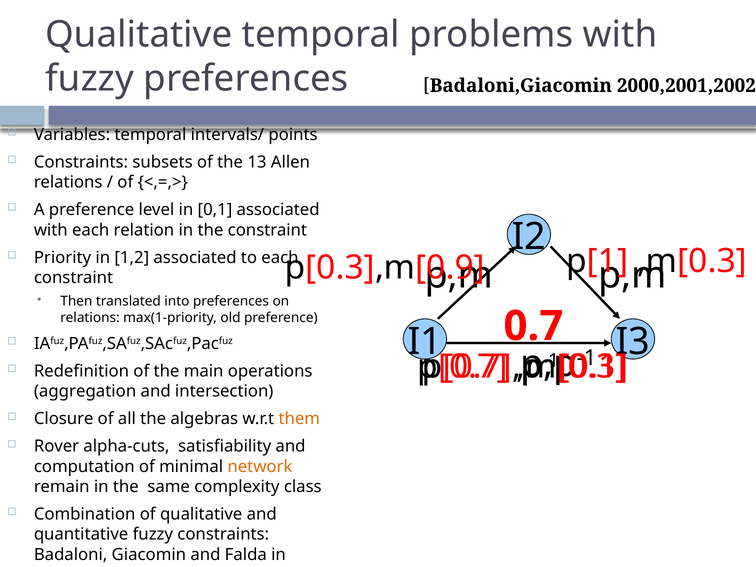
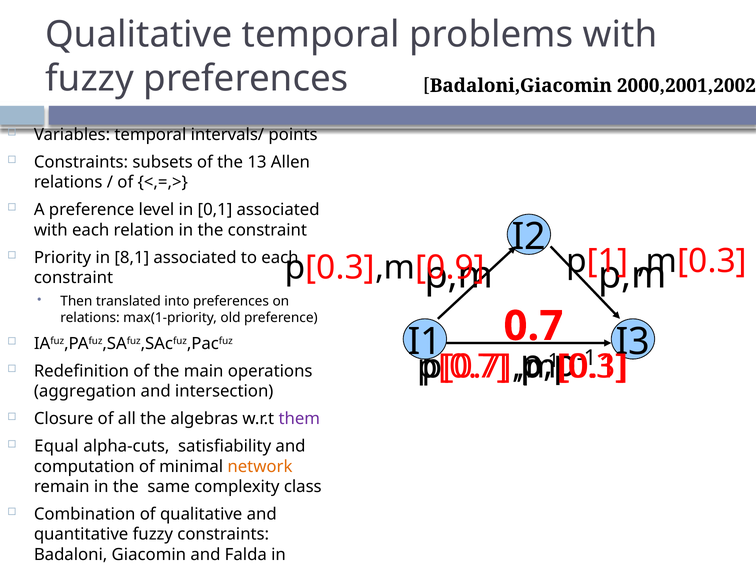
1,2: 1,2 -> 8,1 (132, 257)
them colour: orange -> purple (299, 419)
Rover: Rover -> Equal (56, 446)
